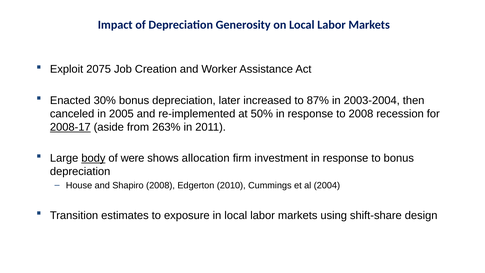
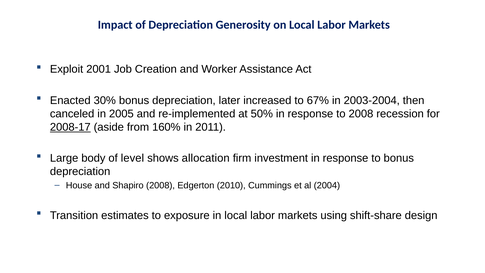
2075: 2075 -> 2001 (99, 69)
87%: 87% -> 67% (318, 100)
263%: 263% -> 160% (166, 127)
body underline: present -> none (93, 158)
were: were -> level (132, 158)
